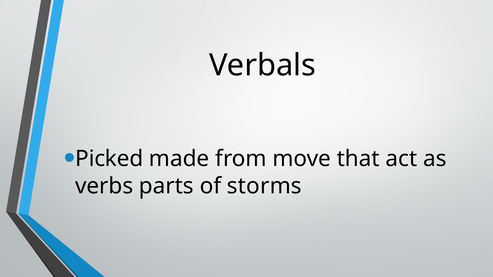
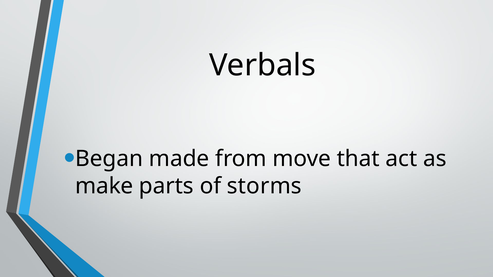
Picked: Picked -> Began (109, 159)
verbs: verbs -> make (104, 186)
